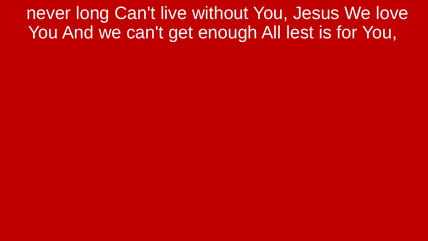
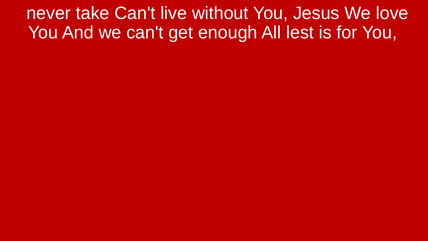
long: long -> take (93, 13)
